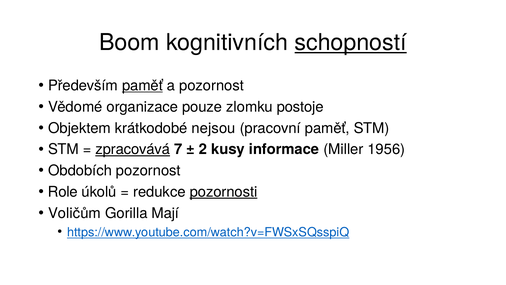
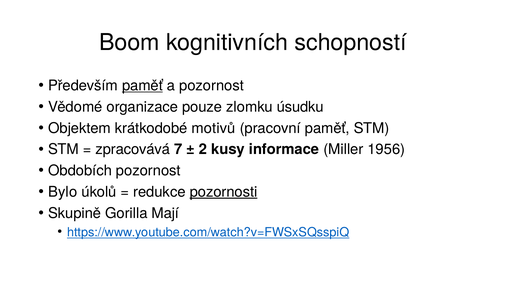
schopností underline: present -> none (351, 43)
postoje: postoje -> úsudku (300, 107)
nejsou: nejsou -> motivů (214, 128)
zpracovává underline: present -> none (133, 149)
Role: Role -> Bylo (63, 192)
Voličům: Voličům -> Skupině (75, 213)
